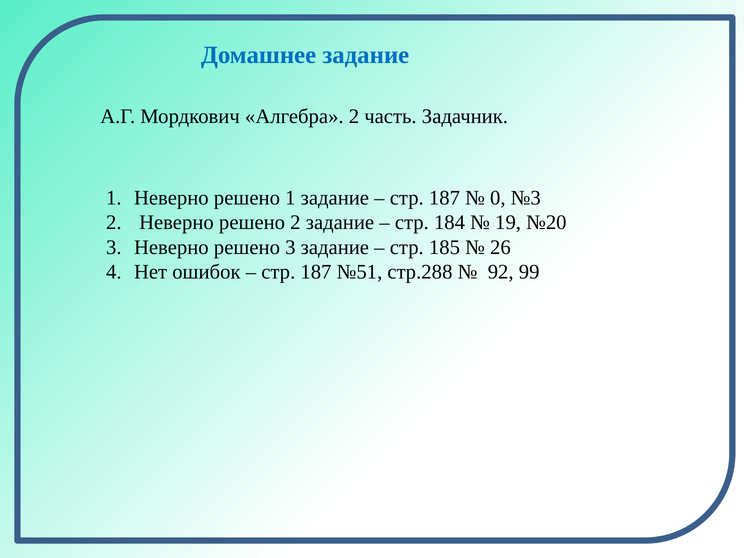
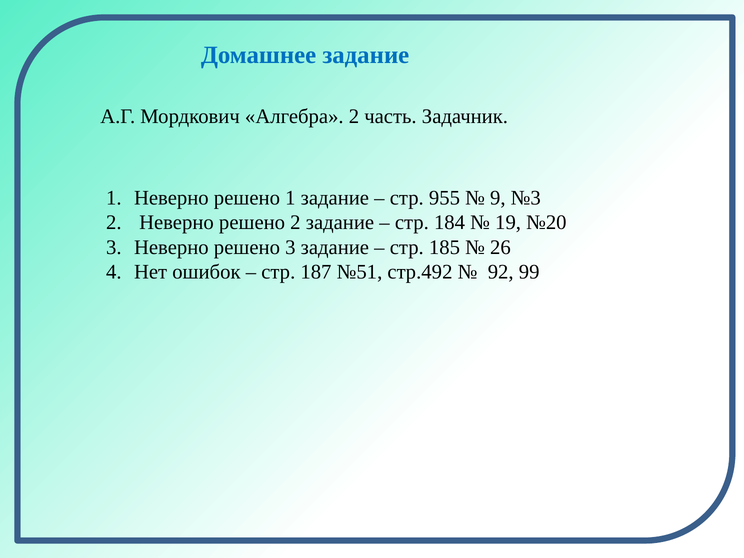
187: 187 -> 955 (444, 198)
0: 0 -> 9 (498, 198)
стр.288: стр.288 -> стр.492 (420, 272)
